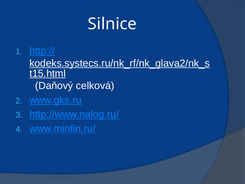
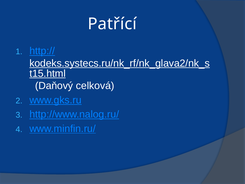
Silnice: Silnice -> Patřící (112, 24)
